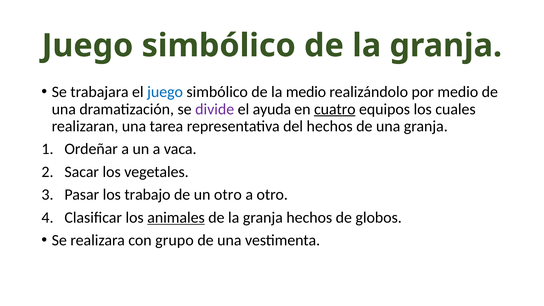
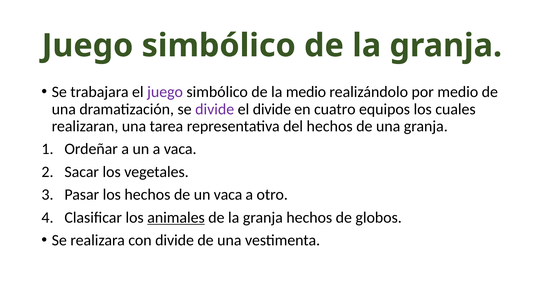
juego colour: blue -> purple (165, 92)
el ayuda: ayuda -> divide (272, 109)
cuatro underline: present -> none (335, 109)
los trabajo: trabajo -> hechos (147, 195)
un otro: otro -> vaca (228, 195)
con grupo: grupo -> divide (175, 240)
